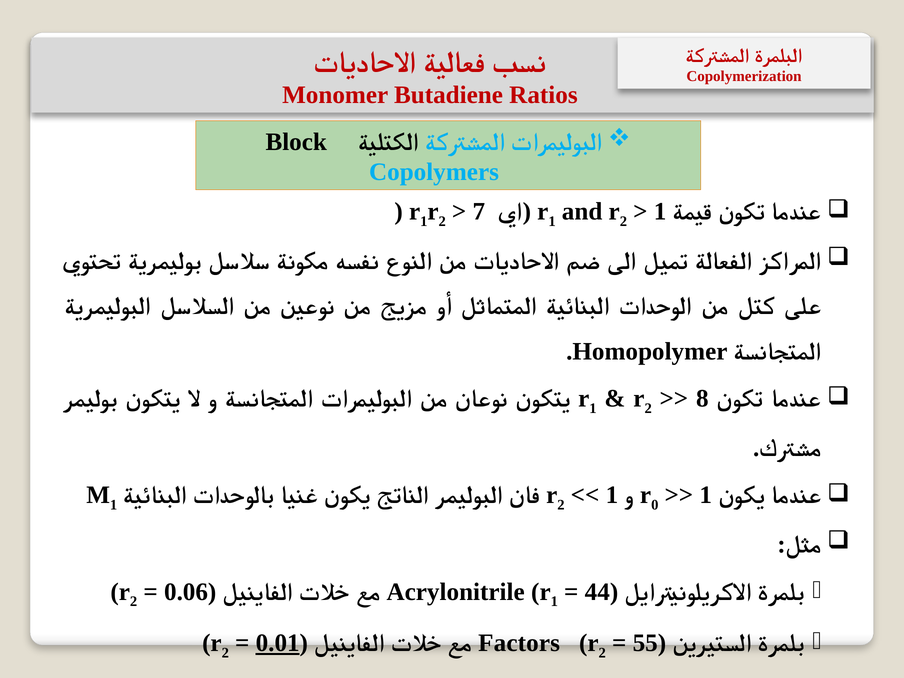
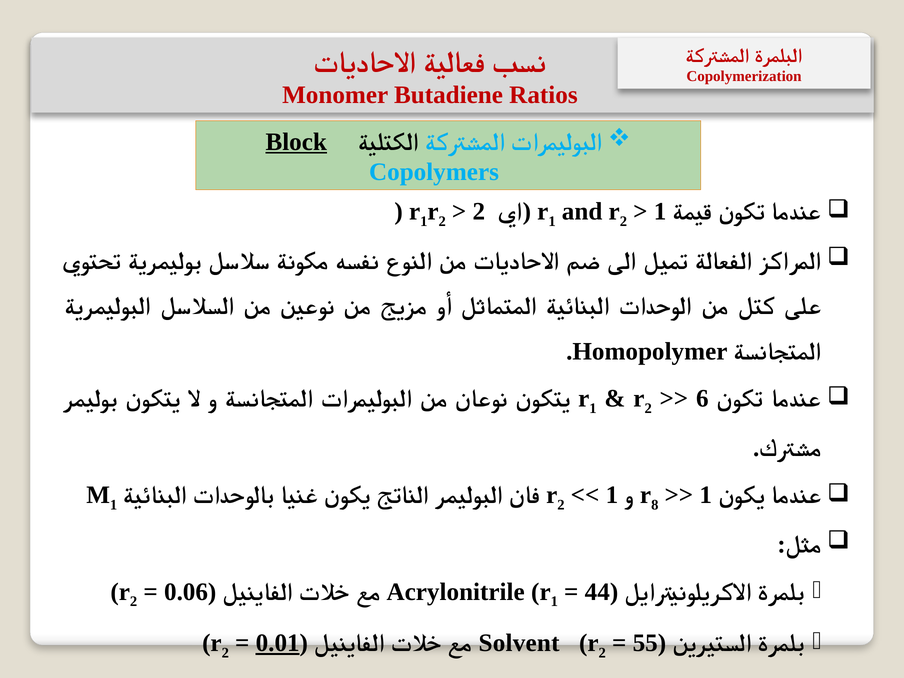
Block underline: none -> present (296, 142)
7: 7 -> 2 (479, 212)
8: 8 -> 6 (702, 399)
0: 0 -> 8 (655, 505)
Factors: Factors -> Solvent (519, 643)
